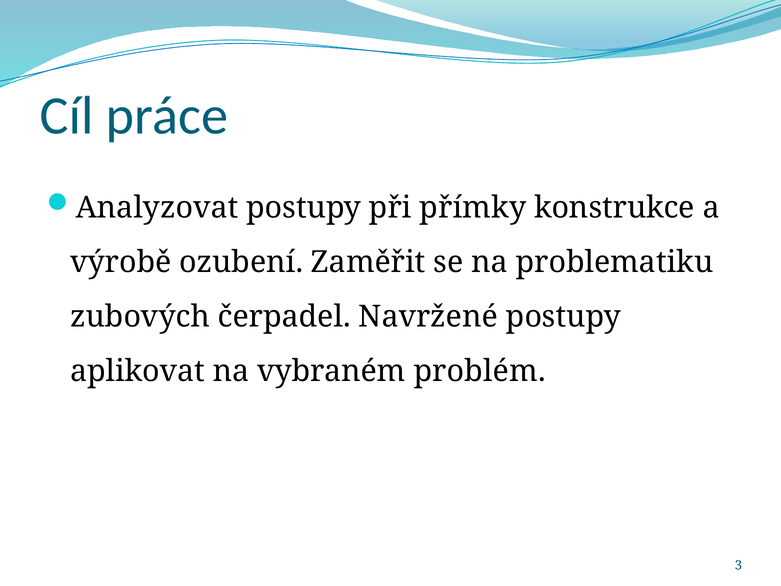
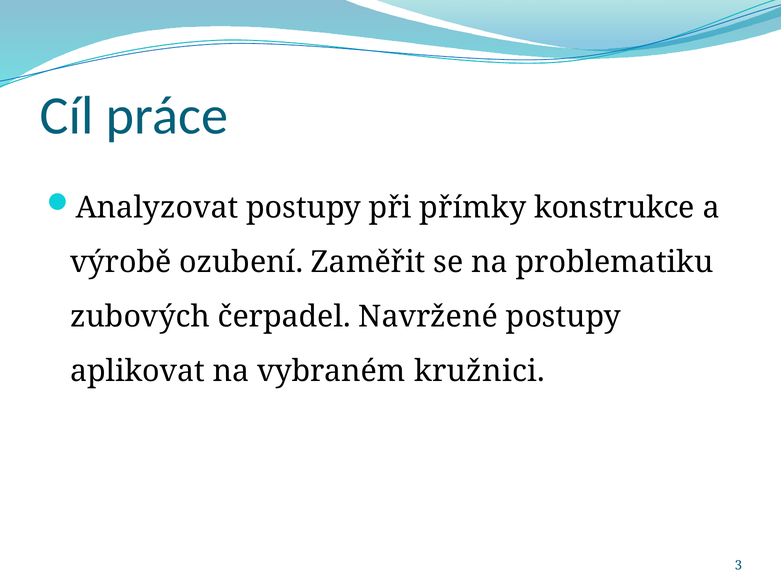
problém: problém -> kružnici (480, 371)
